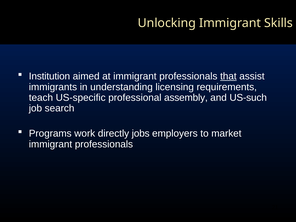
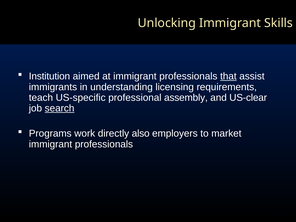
US-such: US-such -> US-clear (248, 98)
search underline: none -> present (60, 108)
jobs: jobs -> also (141, 134)
